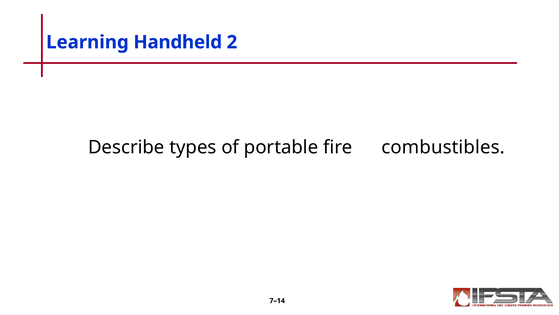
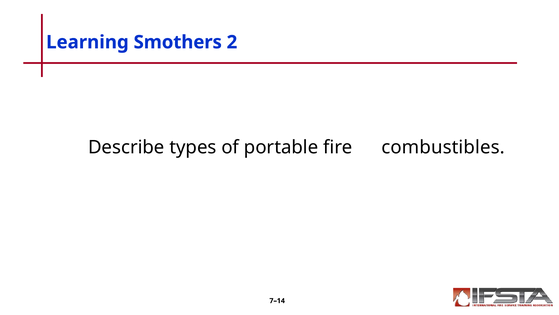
Handheld: Handheld -> Smothers (178, 42)
